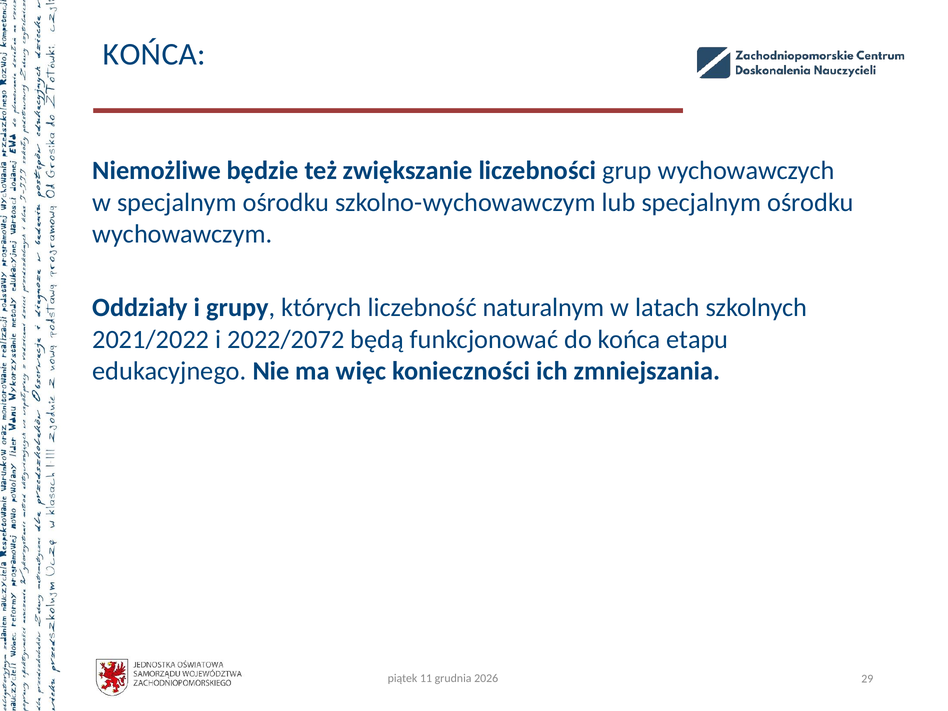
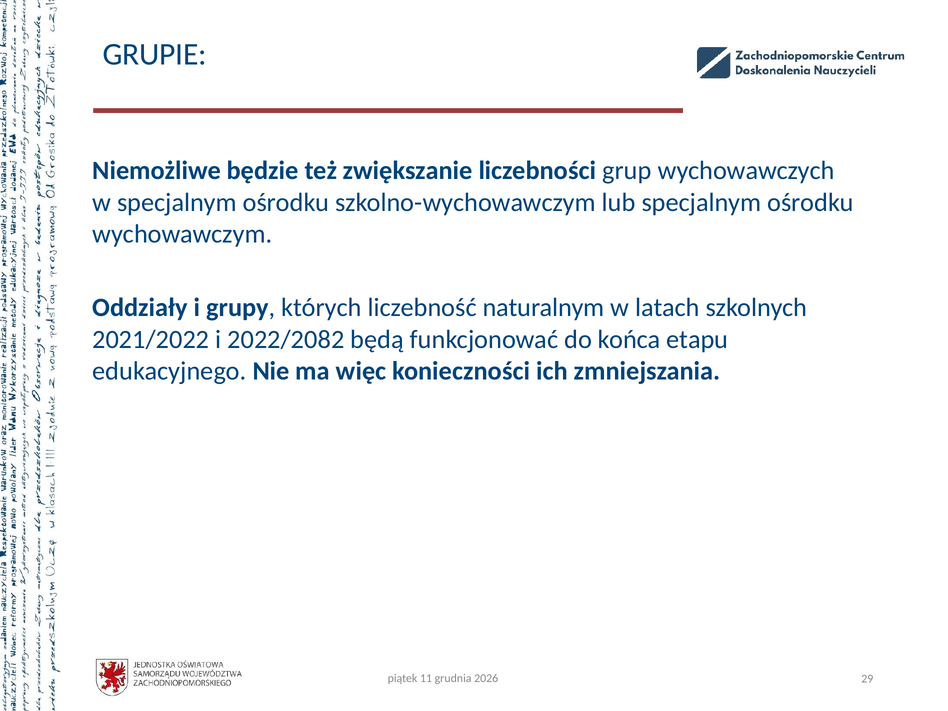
KOŃCA: KOŃCA -> GRUPIE (155, 54)
2022/2072: 2022/2072 -> 2022/2082 (286, 339)
